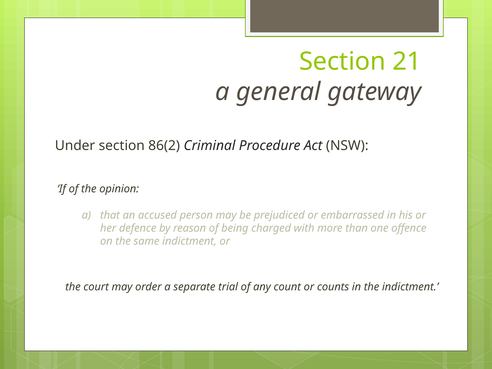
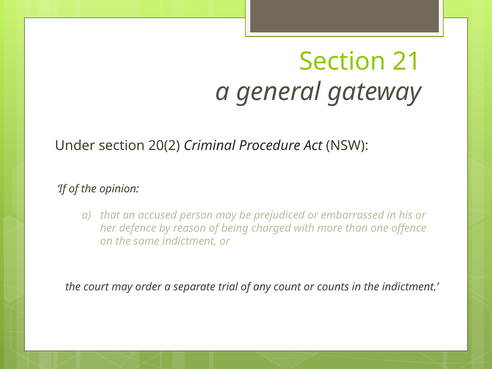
86(2: 86(2 -> 20(2 (164, 146)
